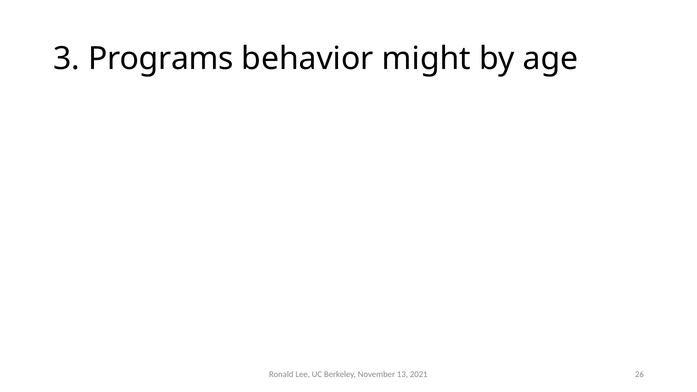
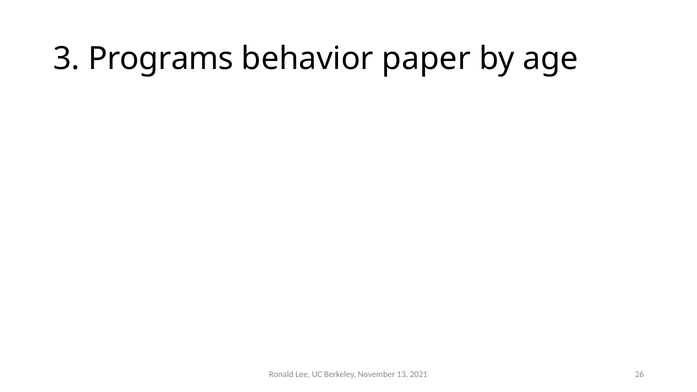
might: might -> paper (426, 59)
